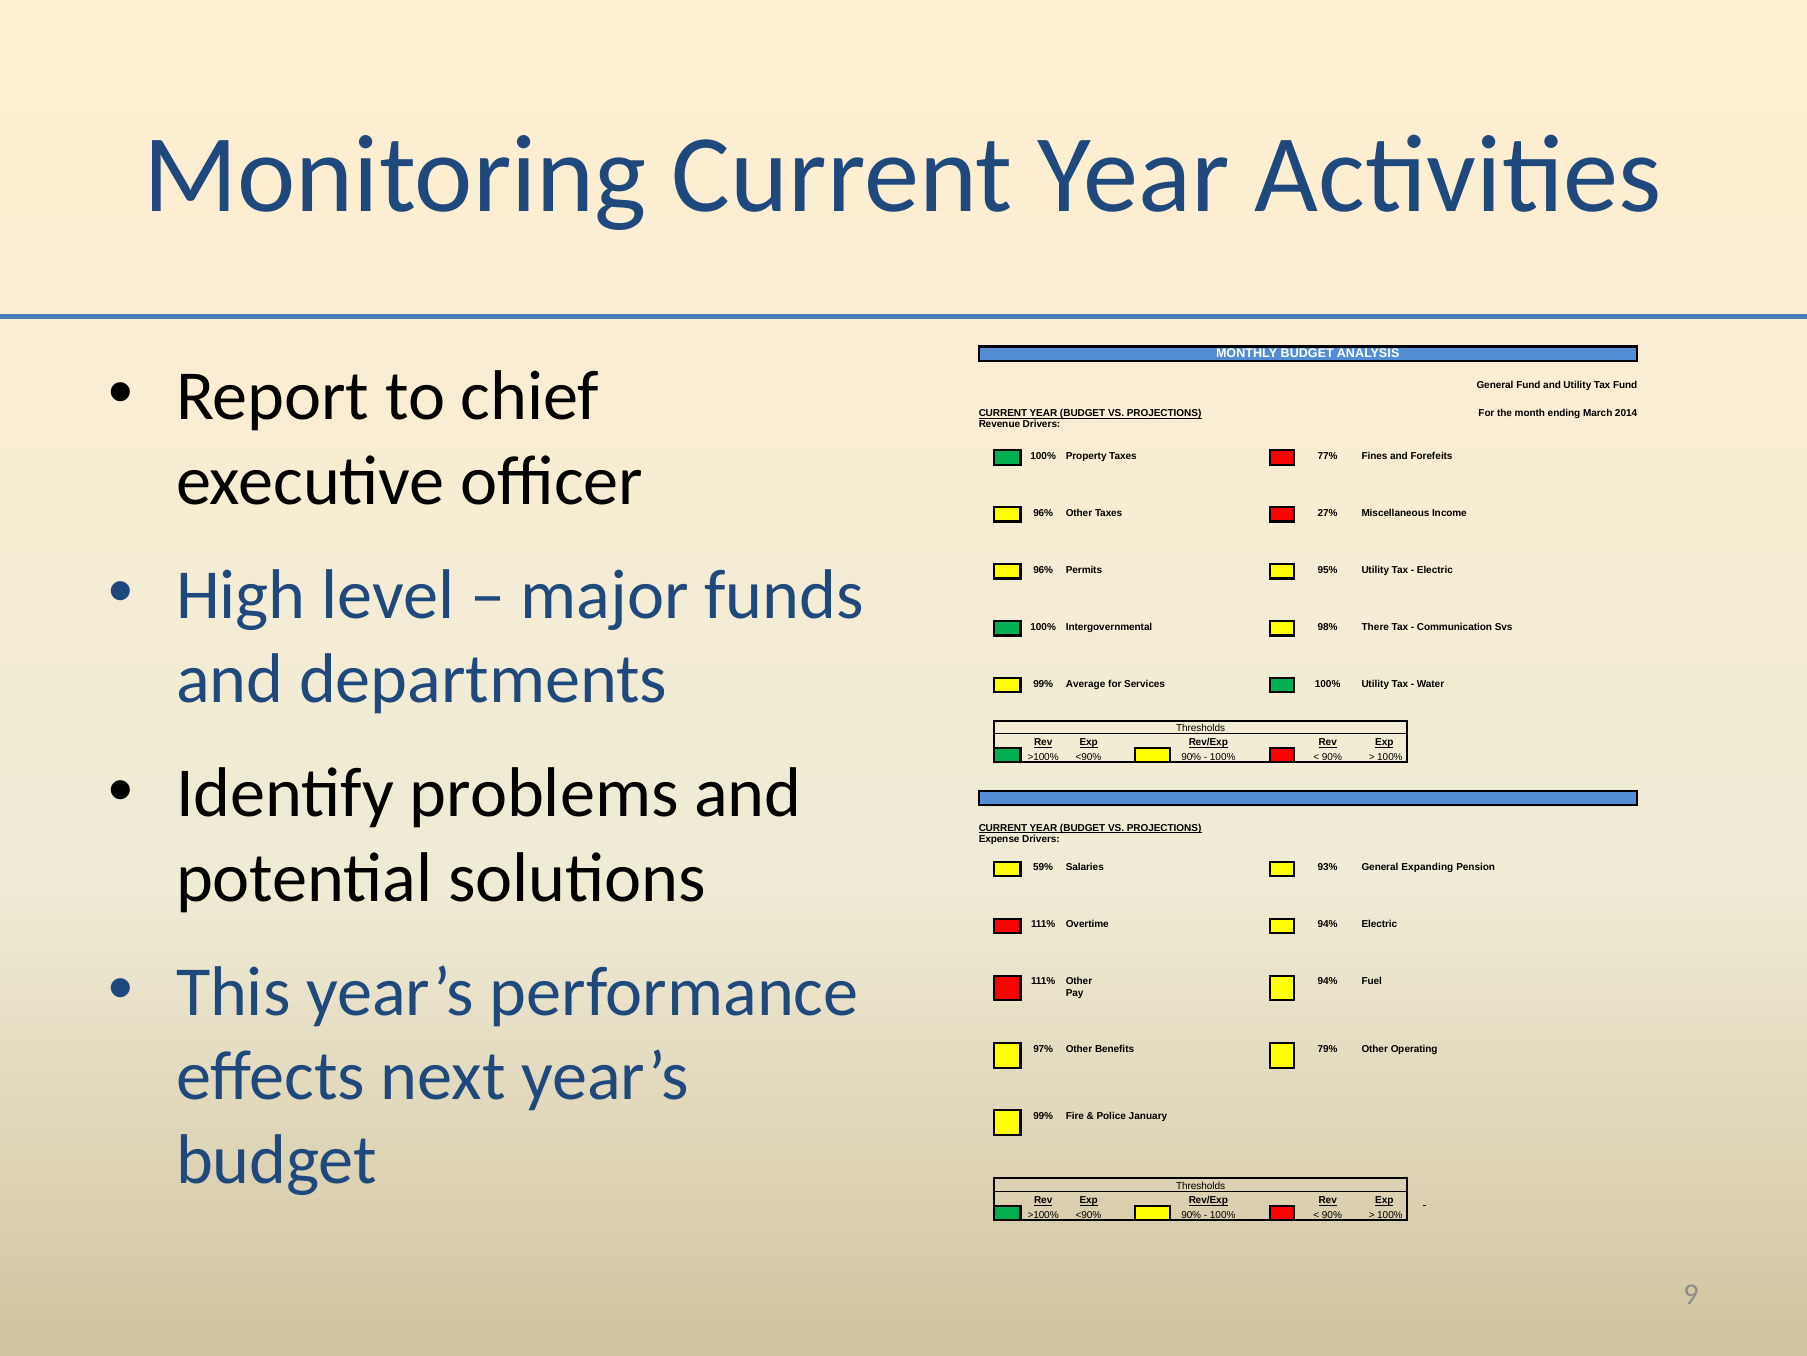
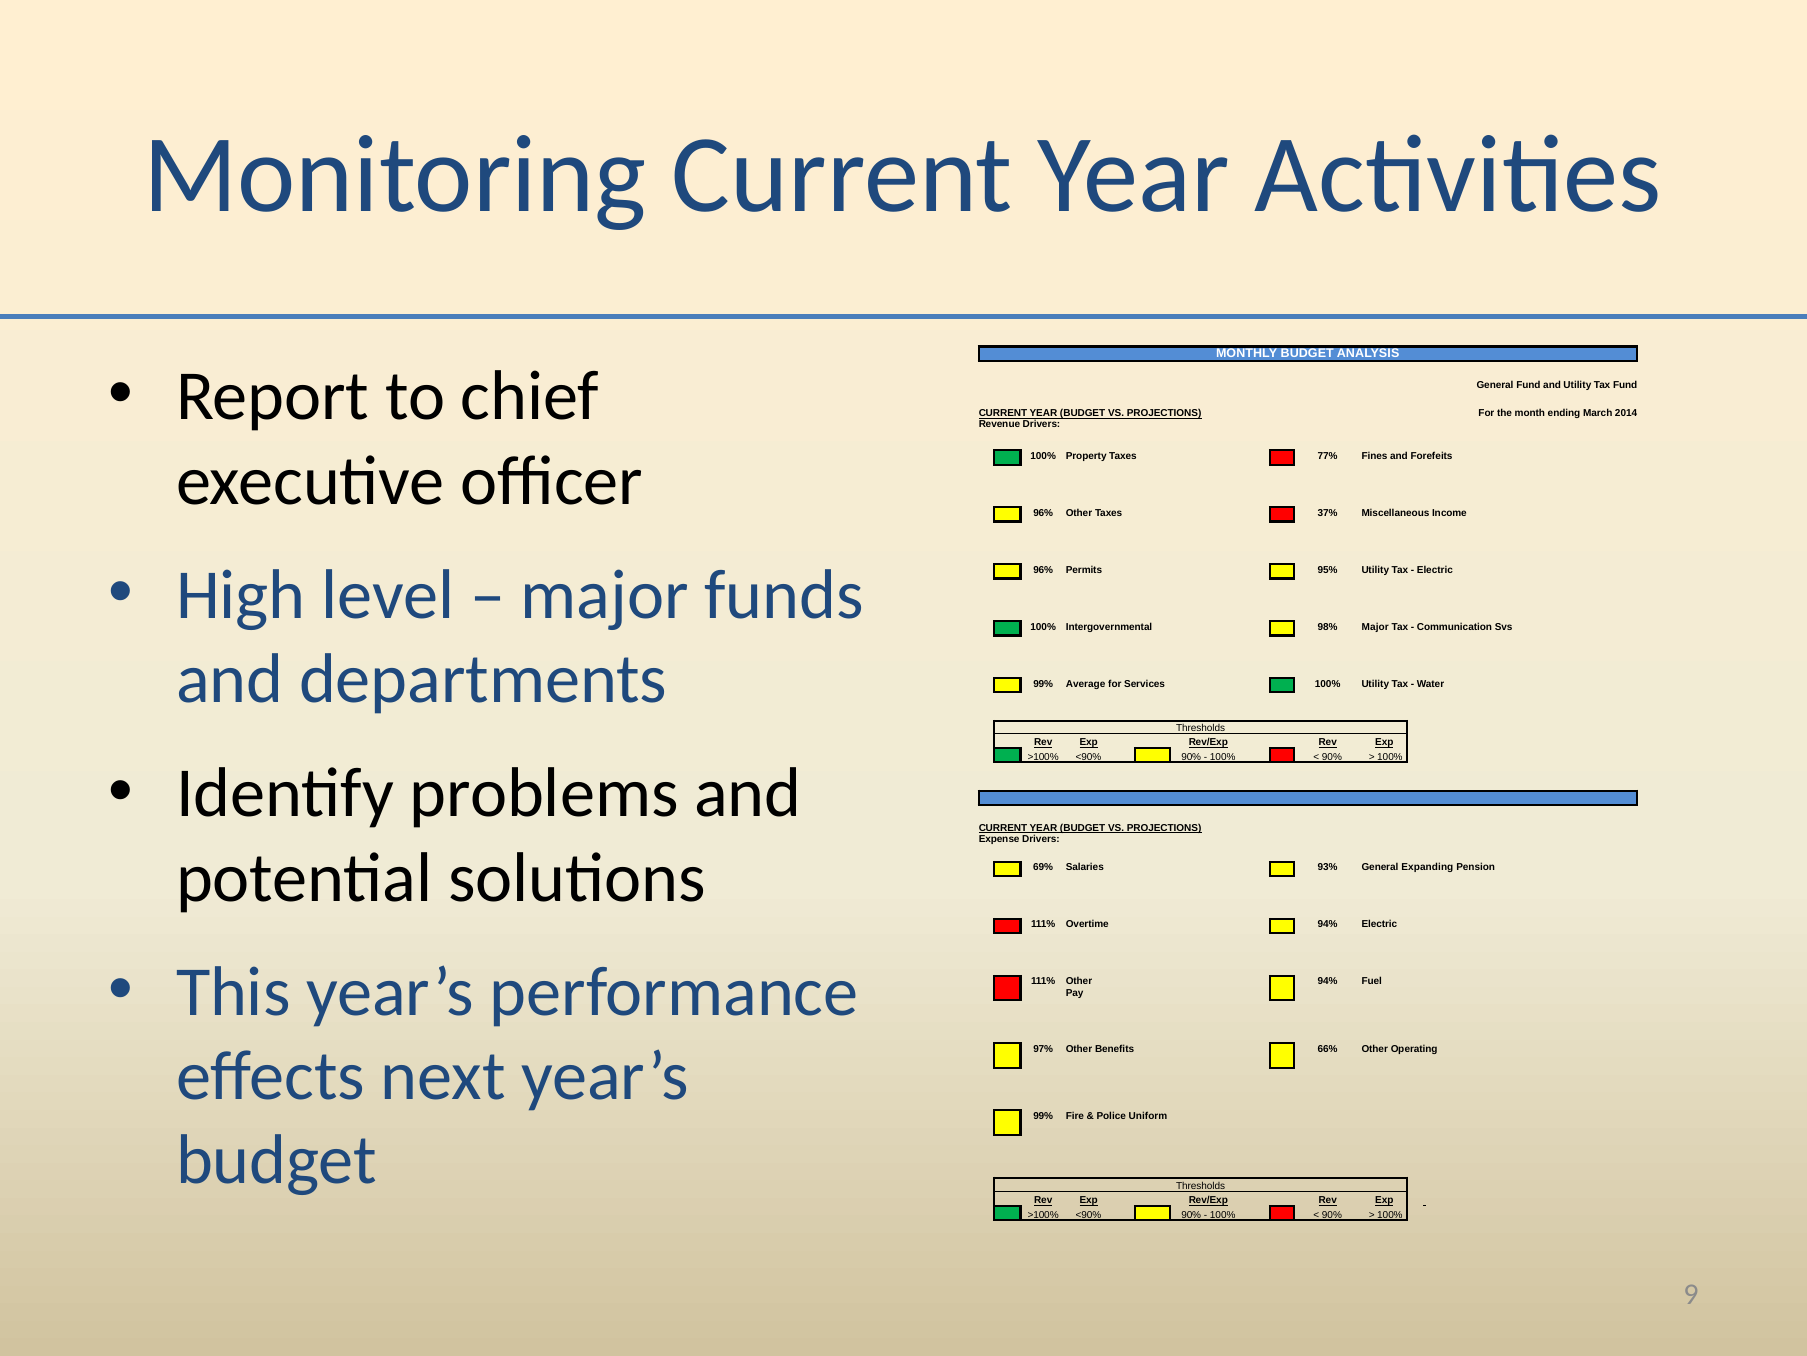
27%: 27% -> 37% (1328, 513)
98% There: There -> Major (1375, 627)
59%: 59% -> 69% (1043, 867)
79%: 79% -> 66% (1328, 1048)
January: January -> Uniform (1148, 1115)
